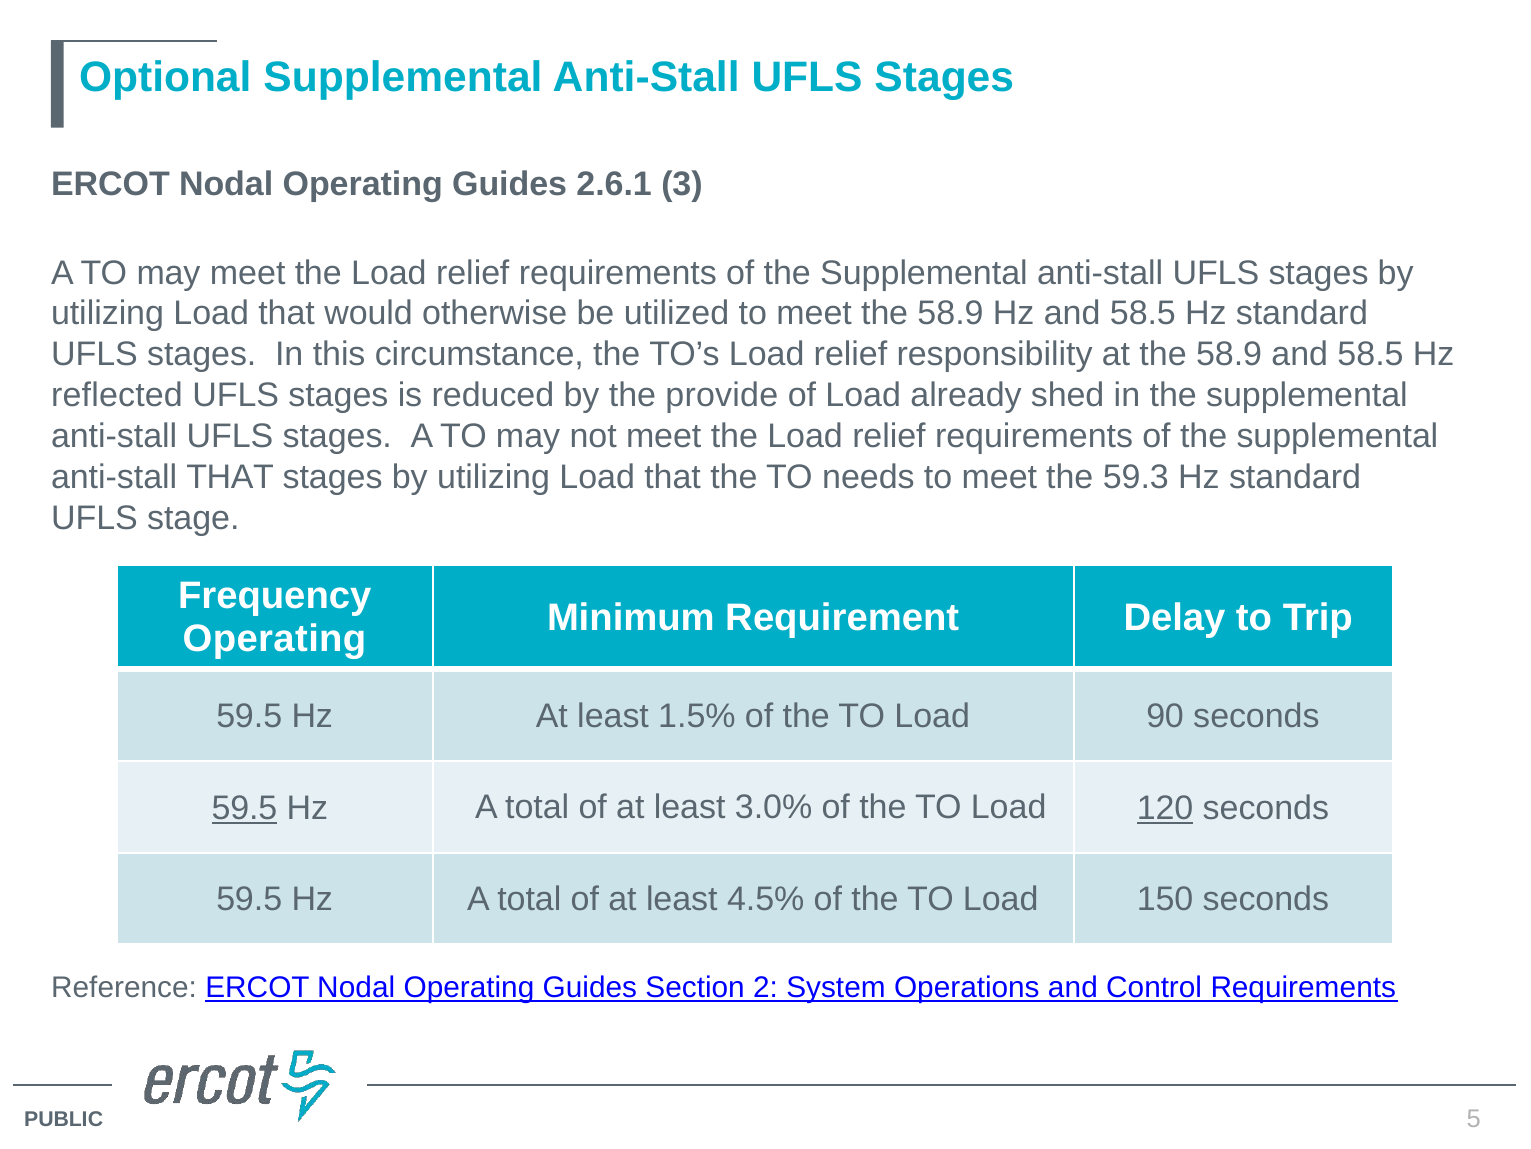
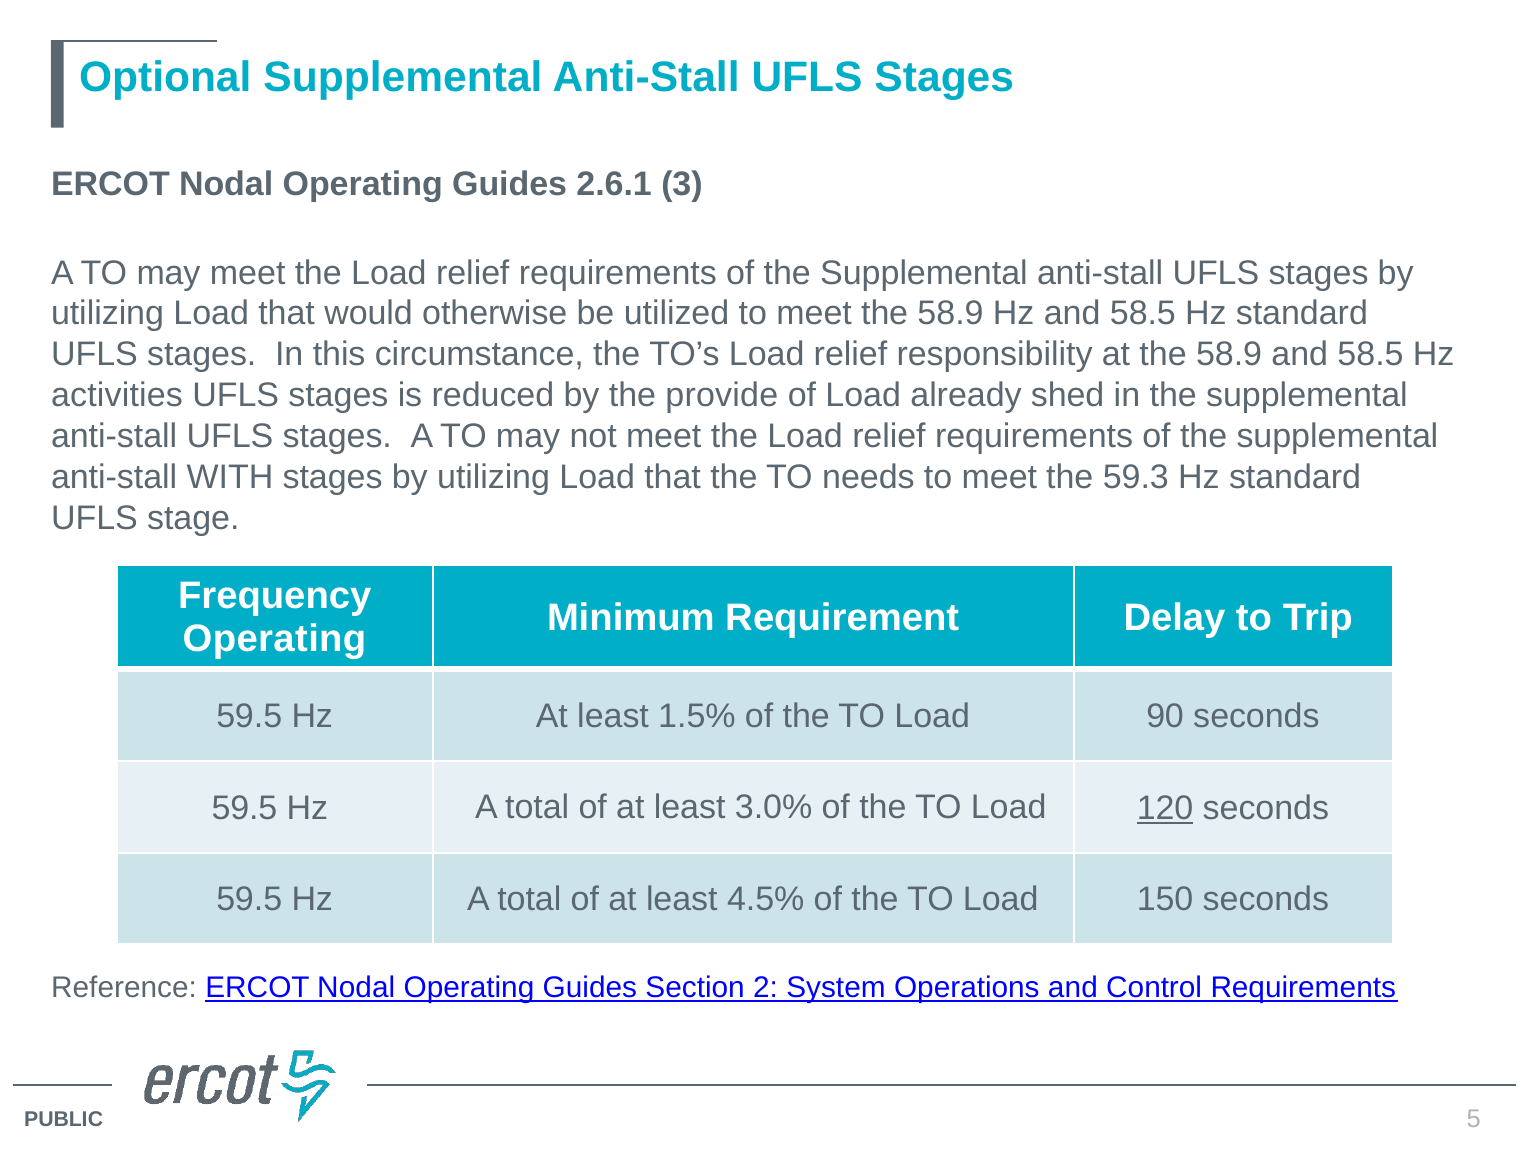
reflected: reflected -> activities (117, 395)
anti-stall THAT: THAT -> WITH (230, 477)
59.5 underline: present -> none (244, 808)
